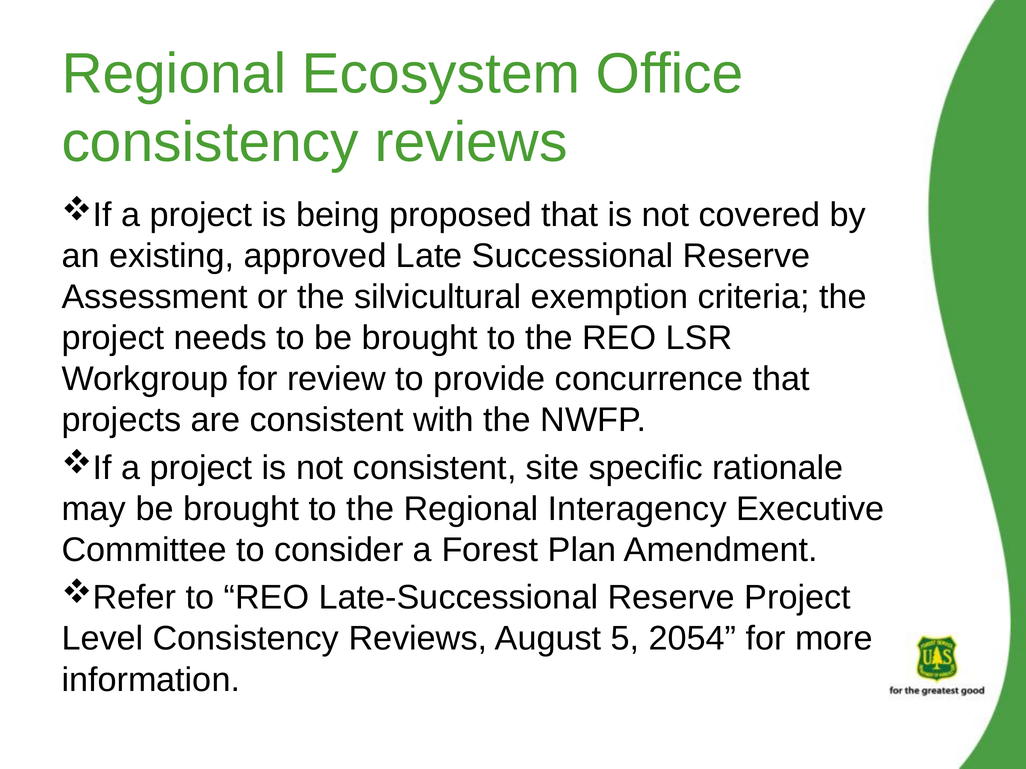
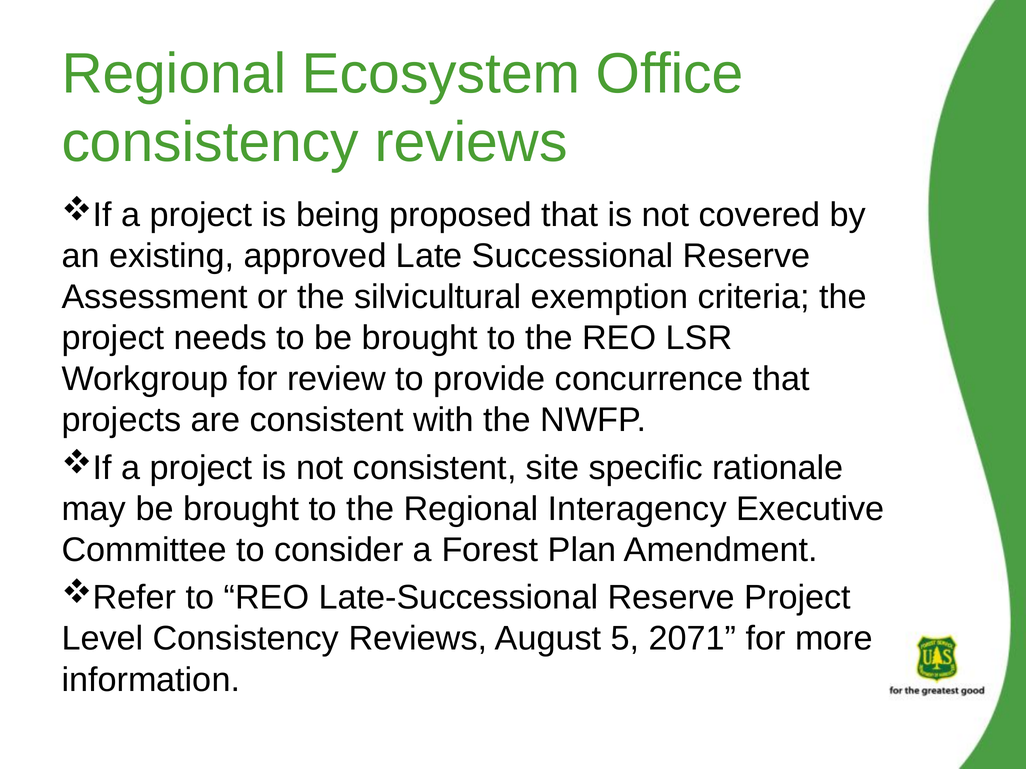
2054: 2054 -> 2071 (692, 639)
